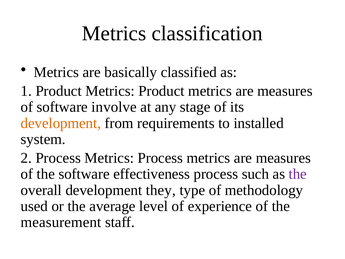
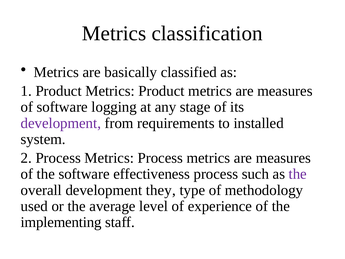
involve: involve -> logging (114, 107)
development colour: orange -> purple (61, 123)
measurement: measurement -> implementing (61, 222)
